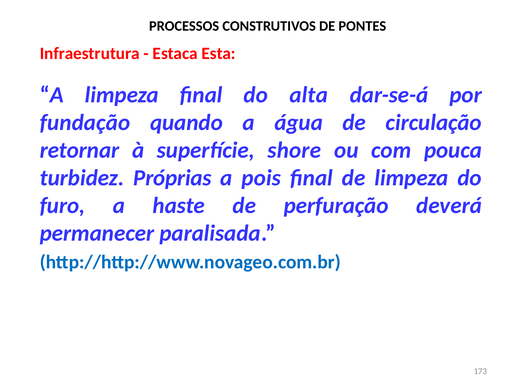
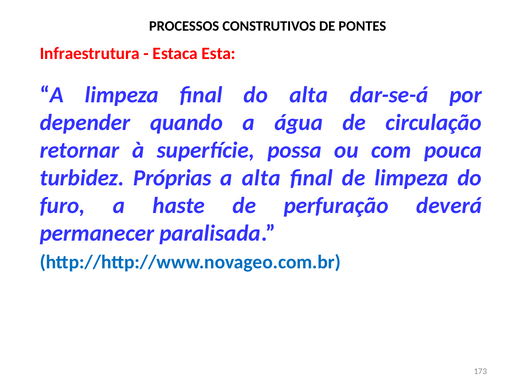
fundação: fundação -> depender (85, 122)
shore: shore -> possa (295, 150)
a pois: pois -> alta (261, 178)
